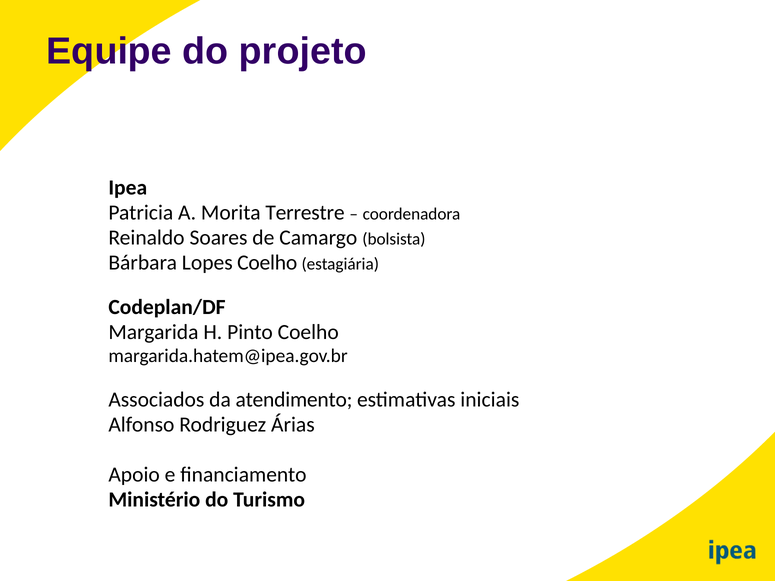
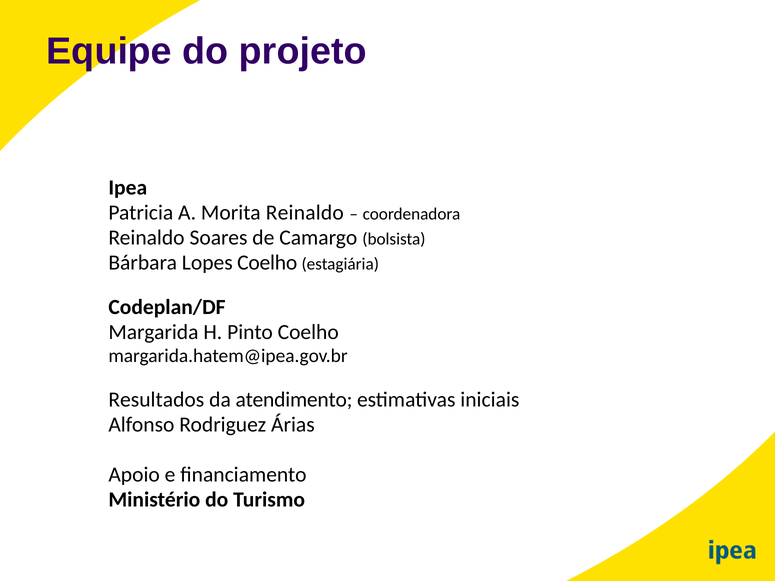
Morita Terrestre: Terrestre -> Reinaldo (305, 213)
Associados: Associados -> Resultados (156, 400)
